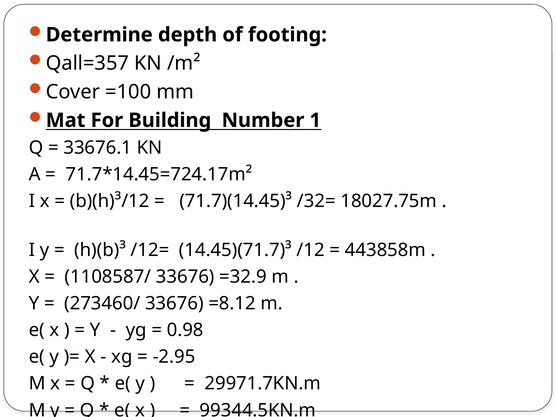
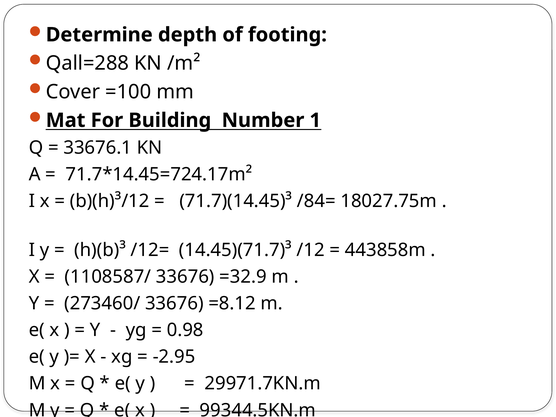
Qall=357: Qall=357 -> Qall=288 (87, 63)
/32=: /32= -> /84= (316, 201)
